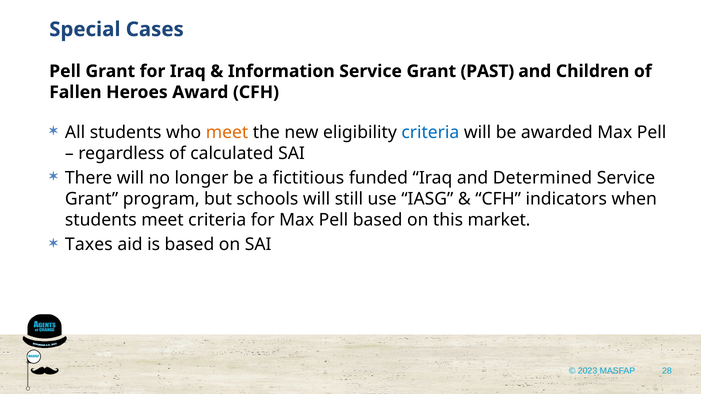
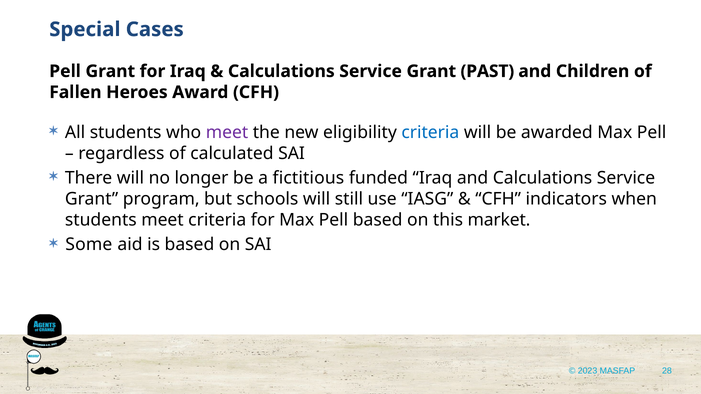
Information: Information -> Calculations (281, 71)
meet colour: orange -> purple (227, 133)
and Determined: Determined -> Calculations (543, 178)
Taxes: Taxes -> Some (89, 245)
